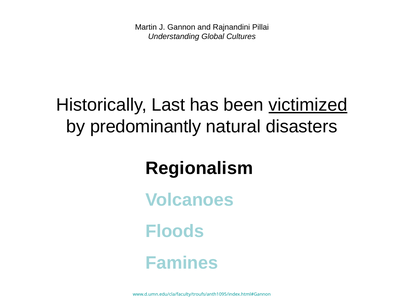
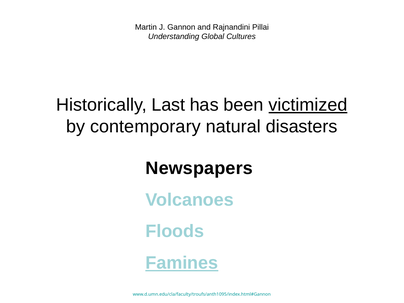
predominantly: predominantly -> contemporary (145, 127)
Regionalism: Regionalism -> Newspapers (199, 168)
Famines underline: none -> present (182, 263)
